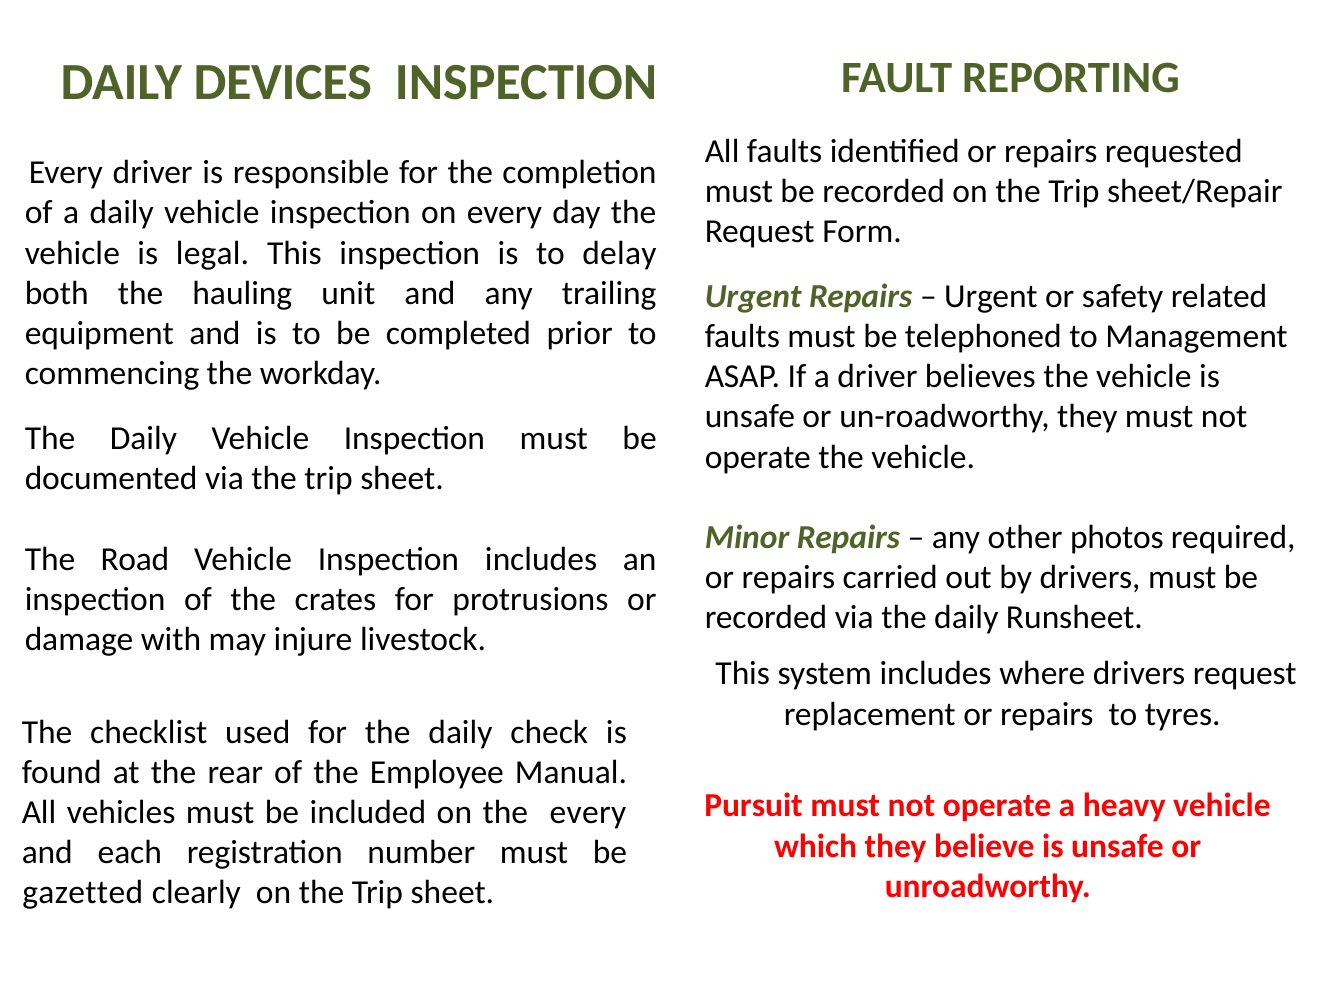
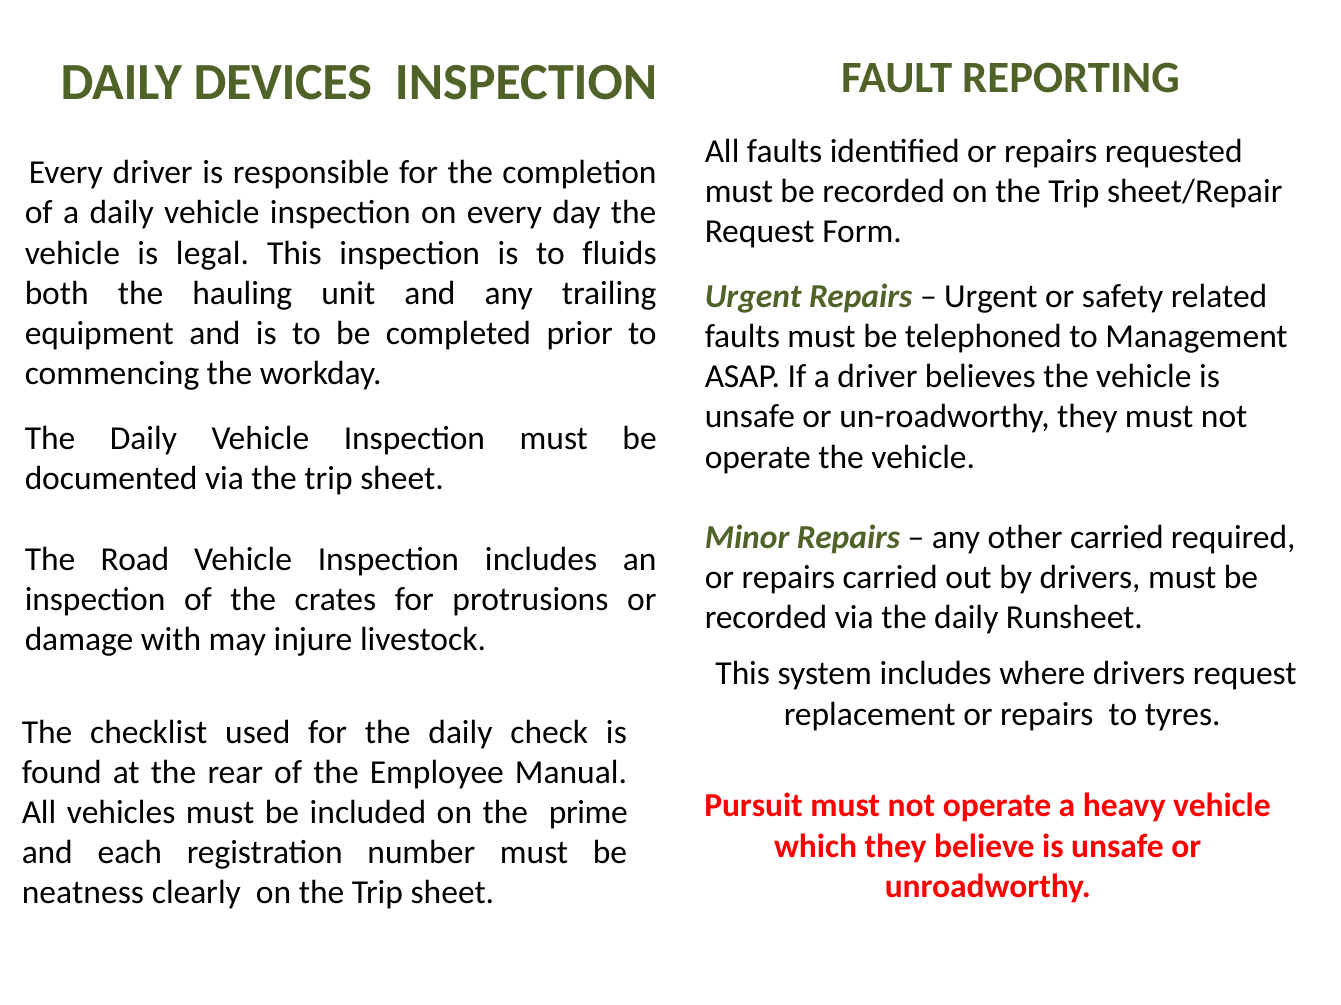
delay: delay -> fluids (619, 253)
other photos: photos -> carried (1117, 538)
the every: every -> prime (588, 813)
gazetted: gazetted -> neatness (83, 893)
